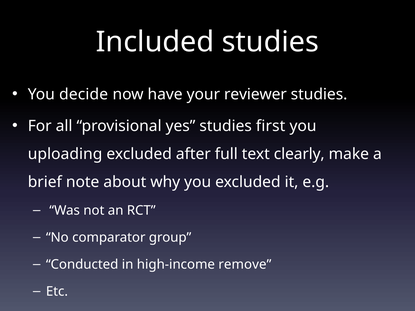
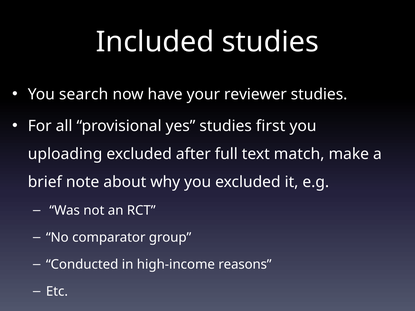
decide: decide -> search (84, 94)
clearly: clearly -> match (299, 154)
remove: remove -> reasons (245, 265)
